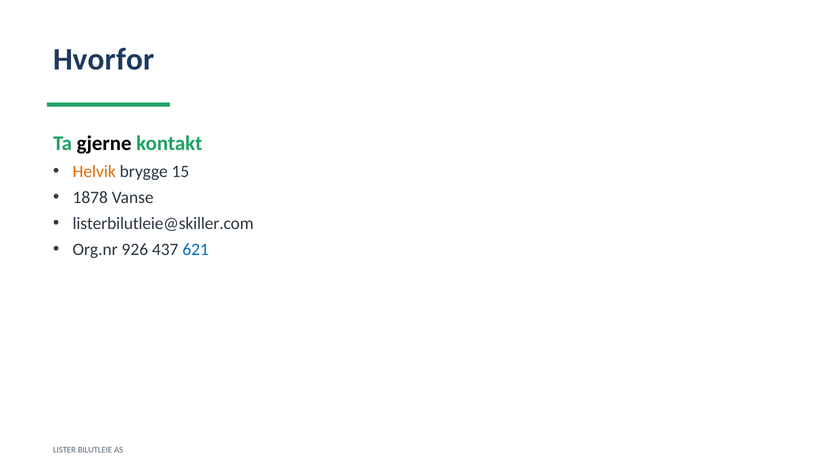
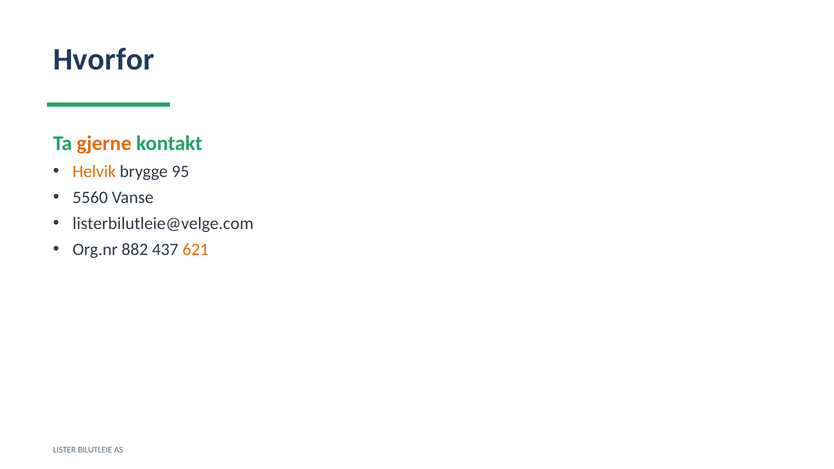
gjerne colour: black -> orange (104, 144)
15: 15 -> 95 (180, 171)
1878: 1878 -> 5560 (90, 198)
listerbilutleie@skiller.com: listerbilutleie@skiller.com -> listerbilutleie@velge.com (163, 224)
926: 926 -> 882 (135, 250)
621 colour: blue -> orange (196, 250)
